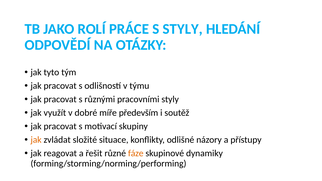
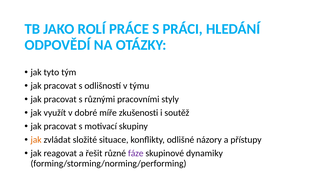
S STYLY: STYLY -> PRÁCI (183, 29)
především: především -> zkušenosti (139, 113)
fáze colour: orange -> purple (136, 153)
